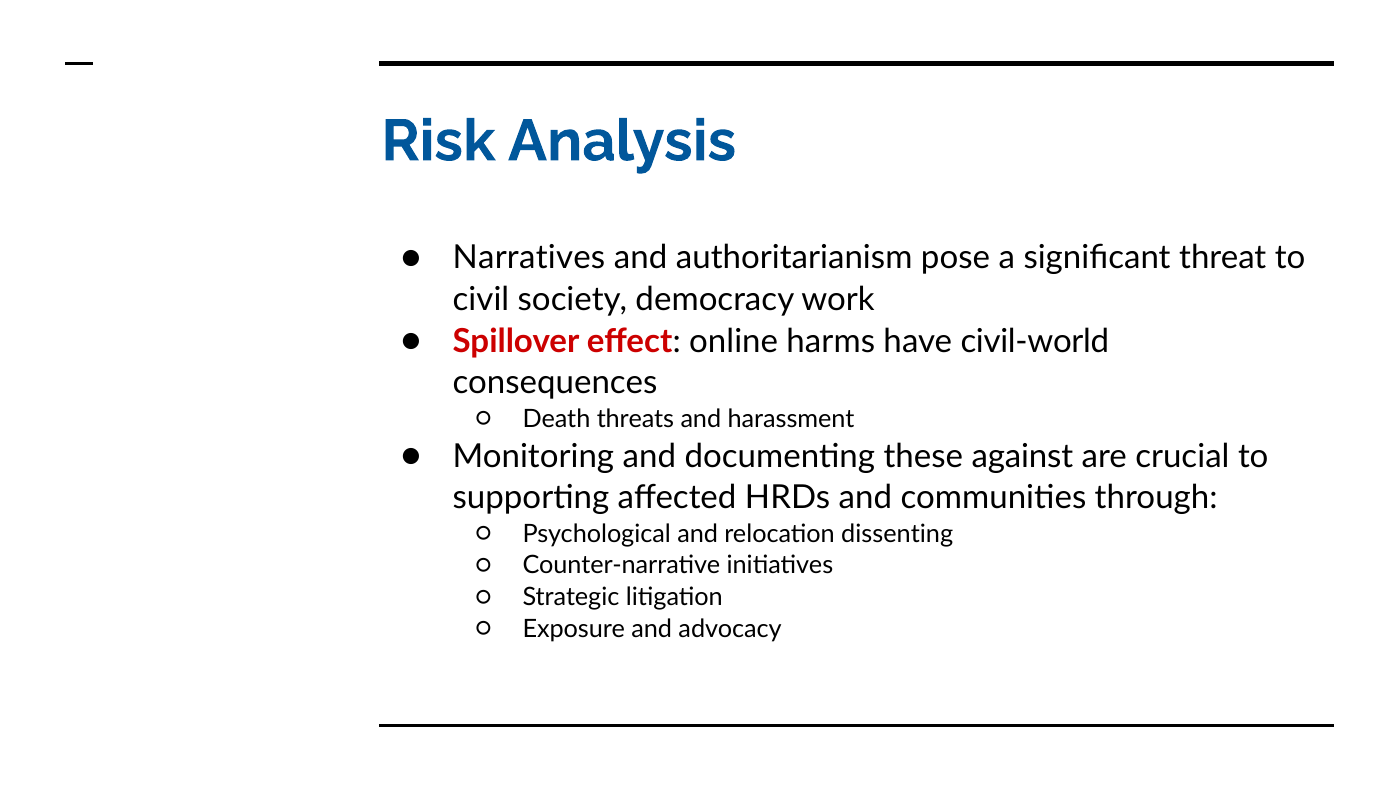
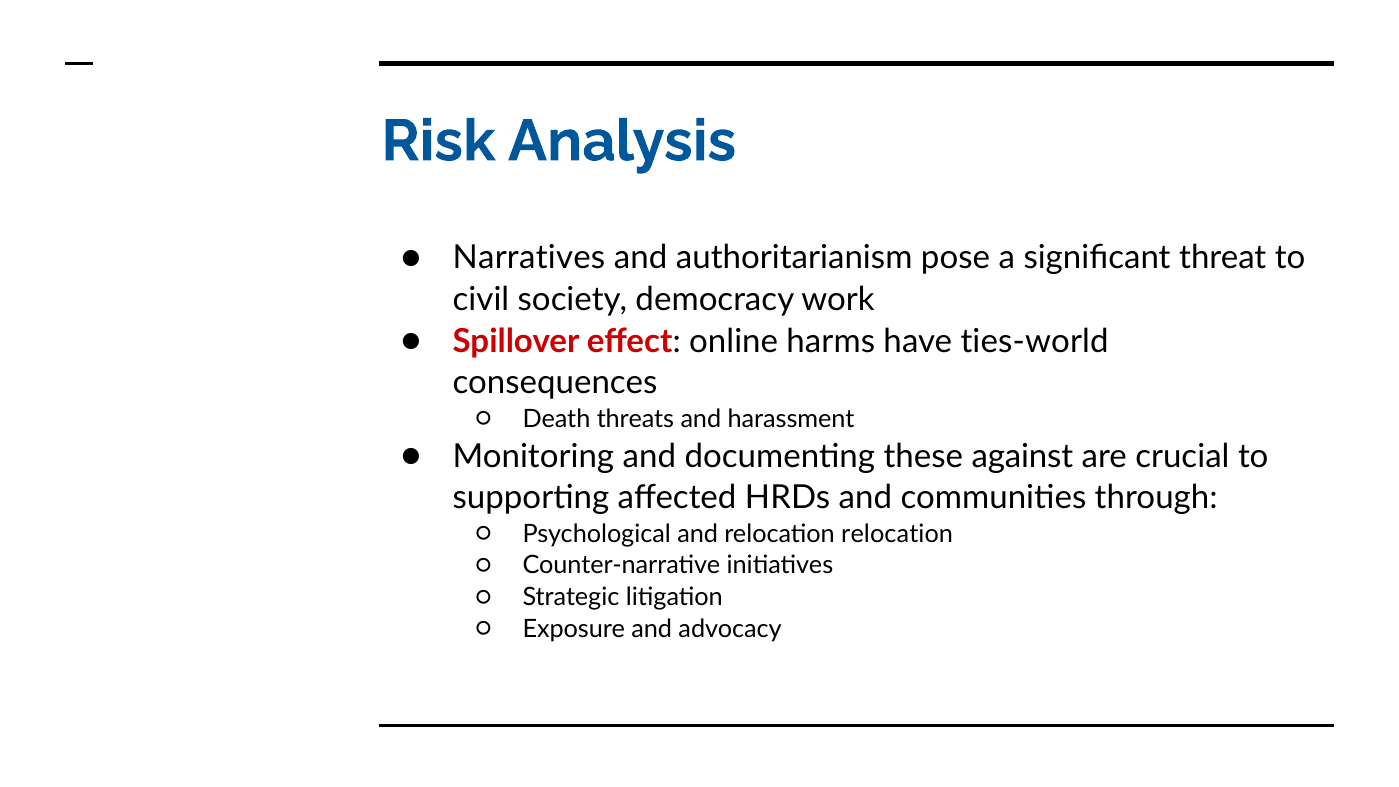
civil-world: civil-world -> ties-world (1035, 341)
relocation dissenting: dissenting -> relocation (897, 534)
